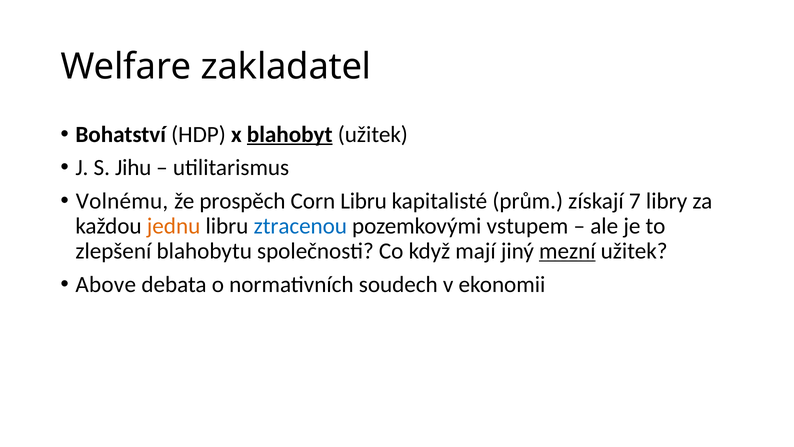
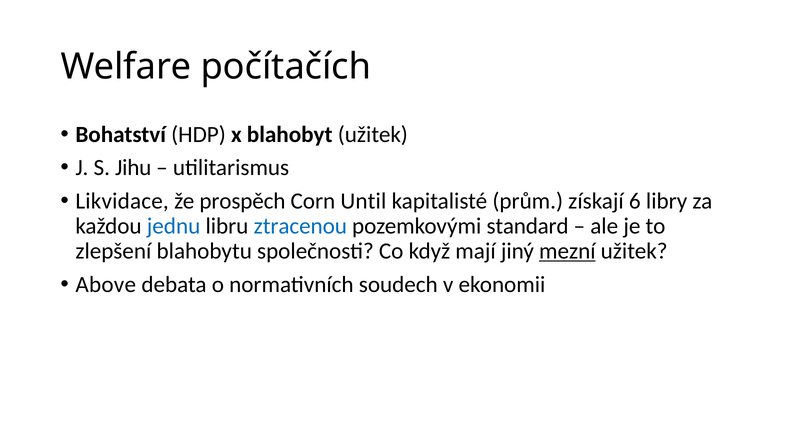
zakladatel: zakladatel -> počítačích (286, 67)
blahobyt underline: present -> none (290, 134)
Volnému: Volnému -> Likvidace (122, 201)
Corn Libru: Libru -> Until (363, 201)
7: 7 -> 6 (635, 201)
jednu colour: orange -> blue (174, 226)
vstupem: vstupem -> standard (528, 226)
